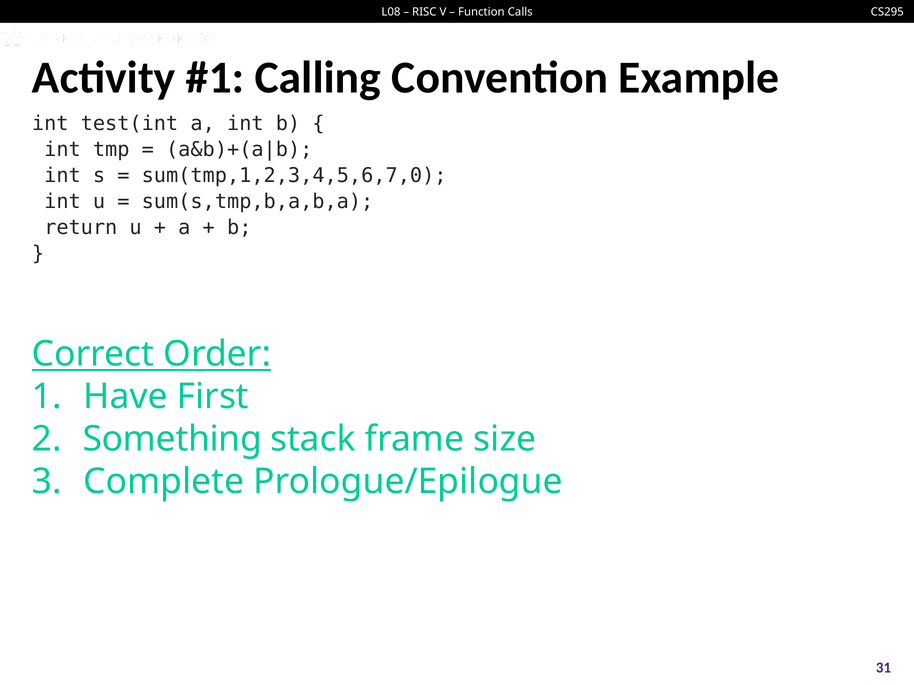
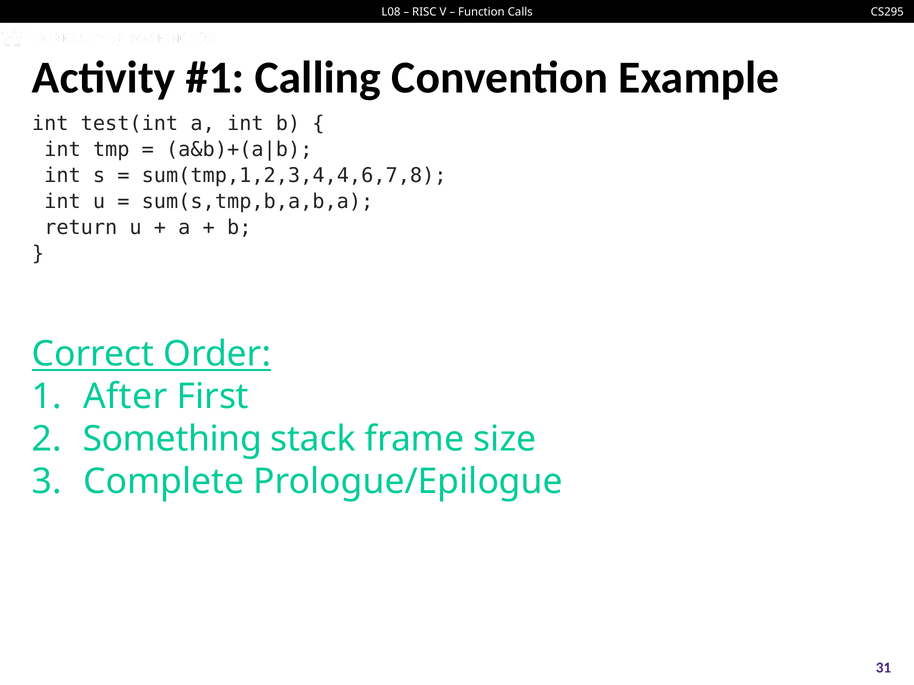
sum(tmp,1,2,3,4,5,6,7,0: sum(tmp,1,2,3,4,5,6,7,0 -> sum(tmp,1,2,3,4,4,6,7,8 (294, 176)
Have: Have -> After (125, 397)
